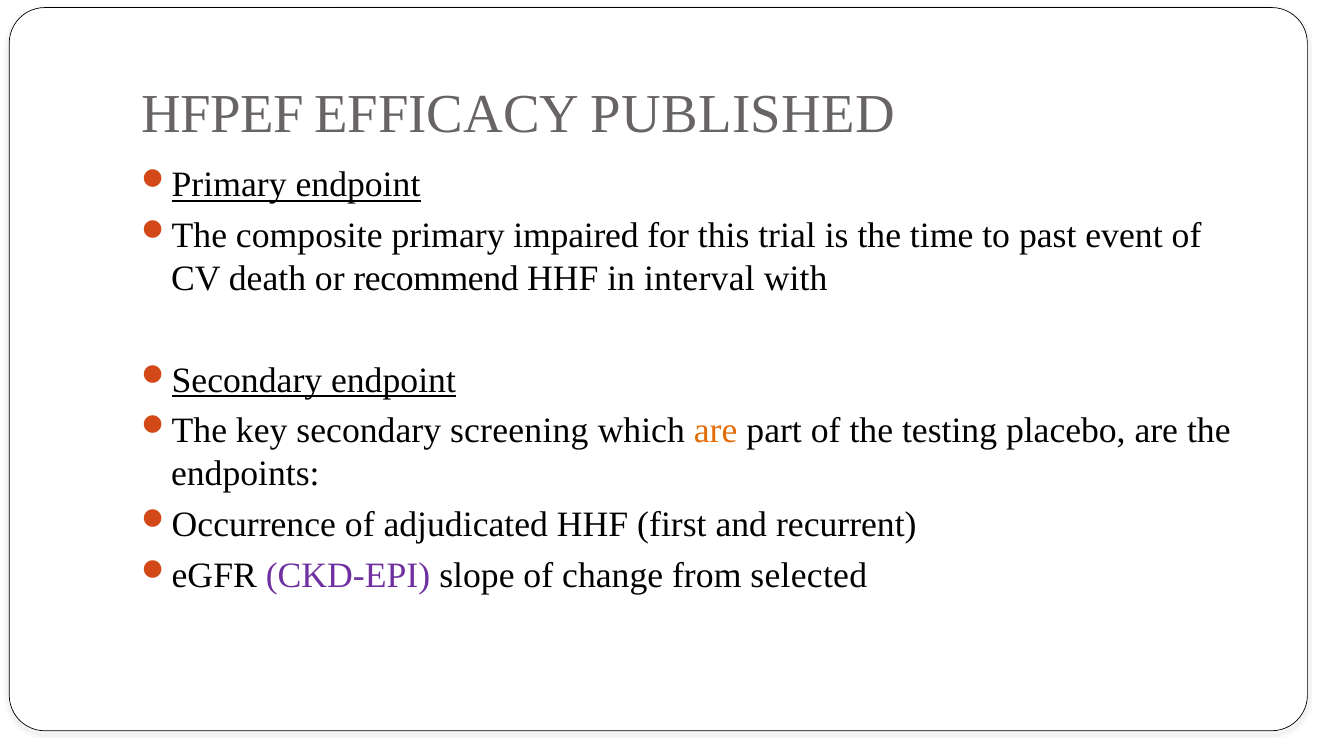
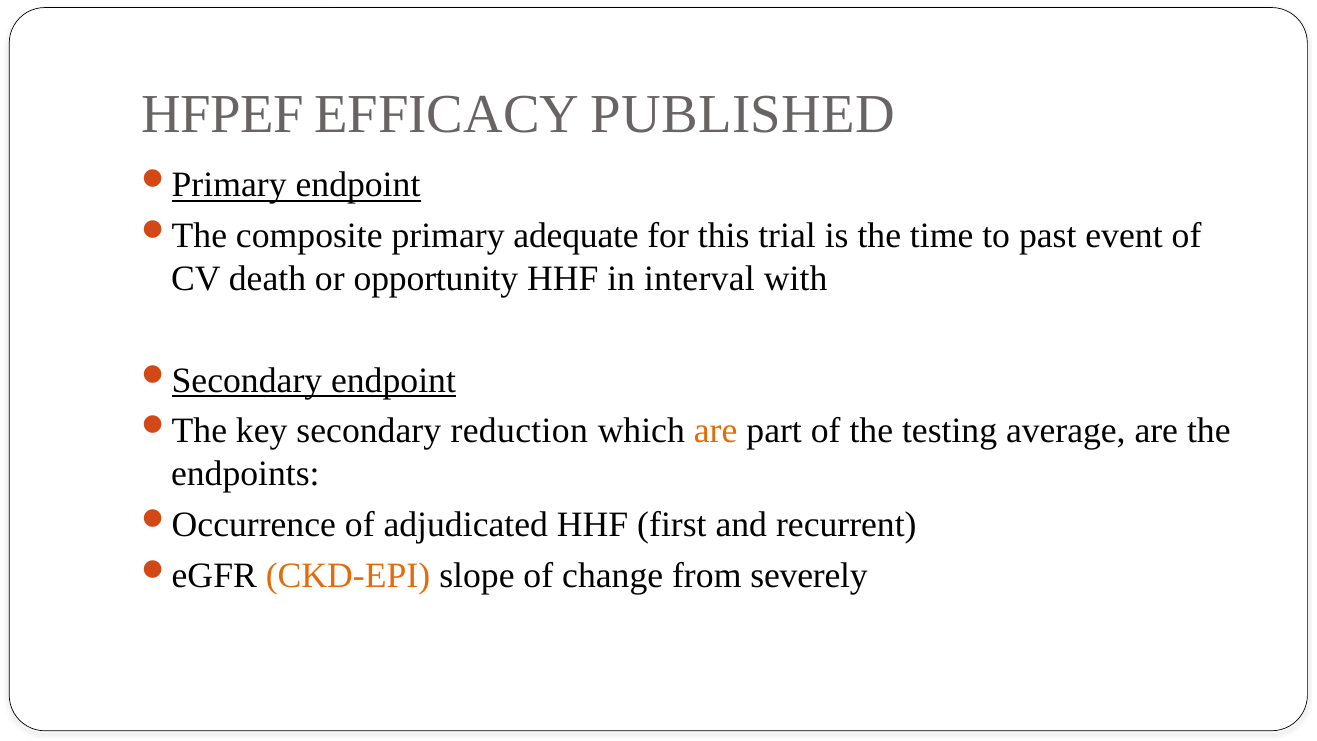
impaired: impaired -> adequate (576, 236)
recommend: recommend -> opportunity (436, 279)
screening: screening -> reduction (519, 431)
placebo: placebo -> average (1066, 431)
CKD-EPI colour: purple -> orange (348, 575)
selected: selected -> severely (809, 575)
